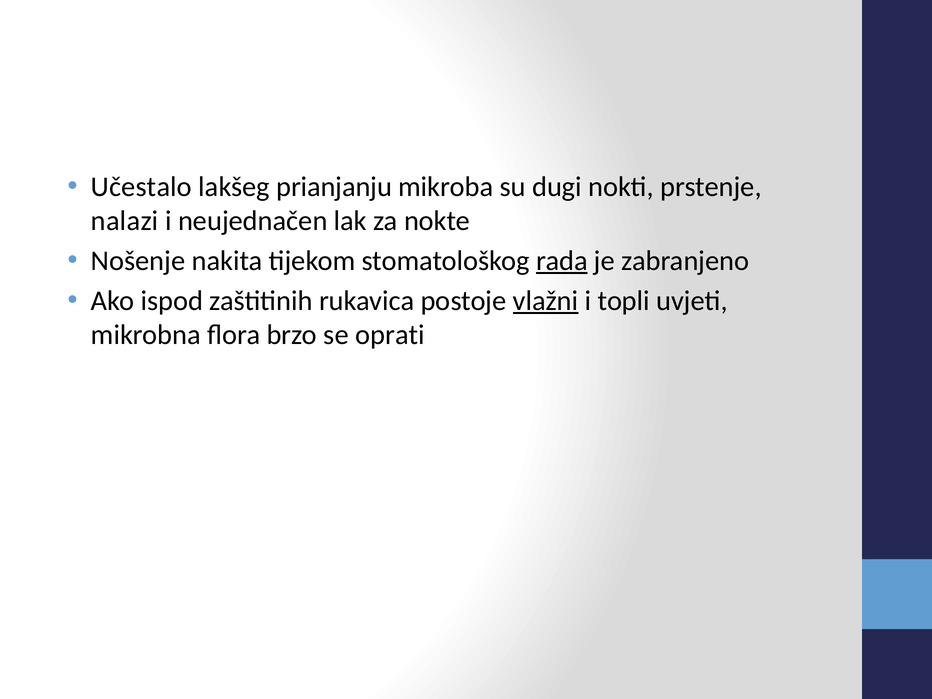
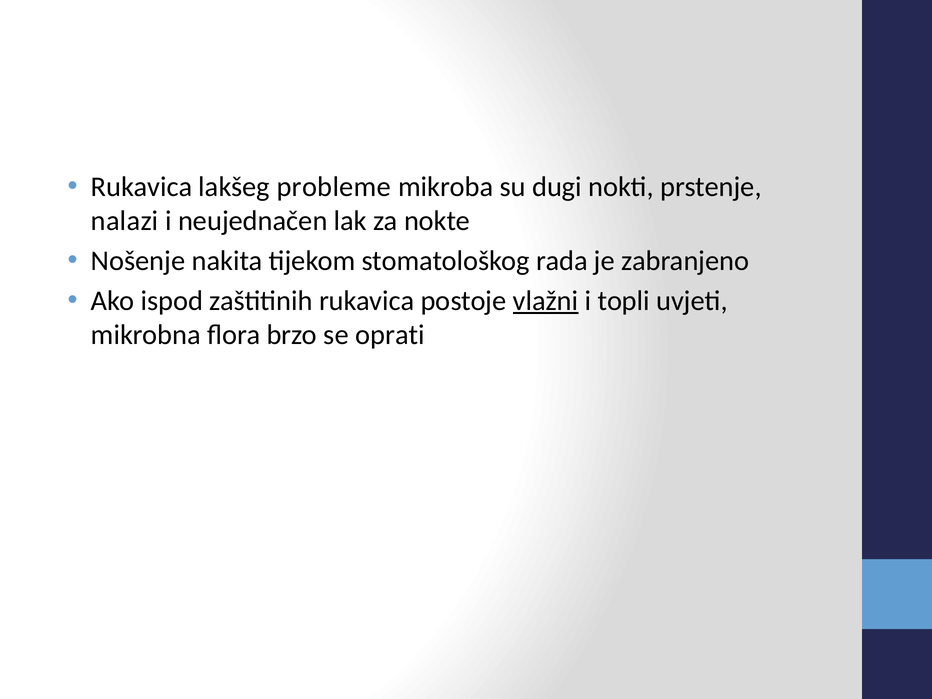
Učestalo: Učestalo -> Rukavica (142, 187)
prianjanju: prianjanju -> probleme (334, 187)
rada underline: present -> none (562, 261)
